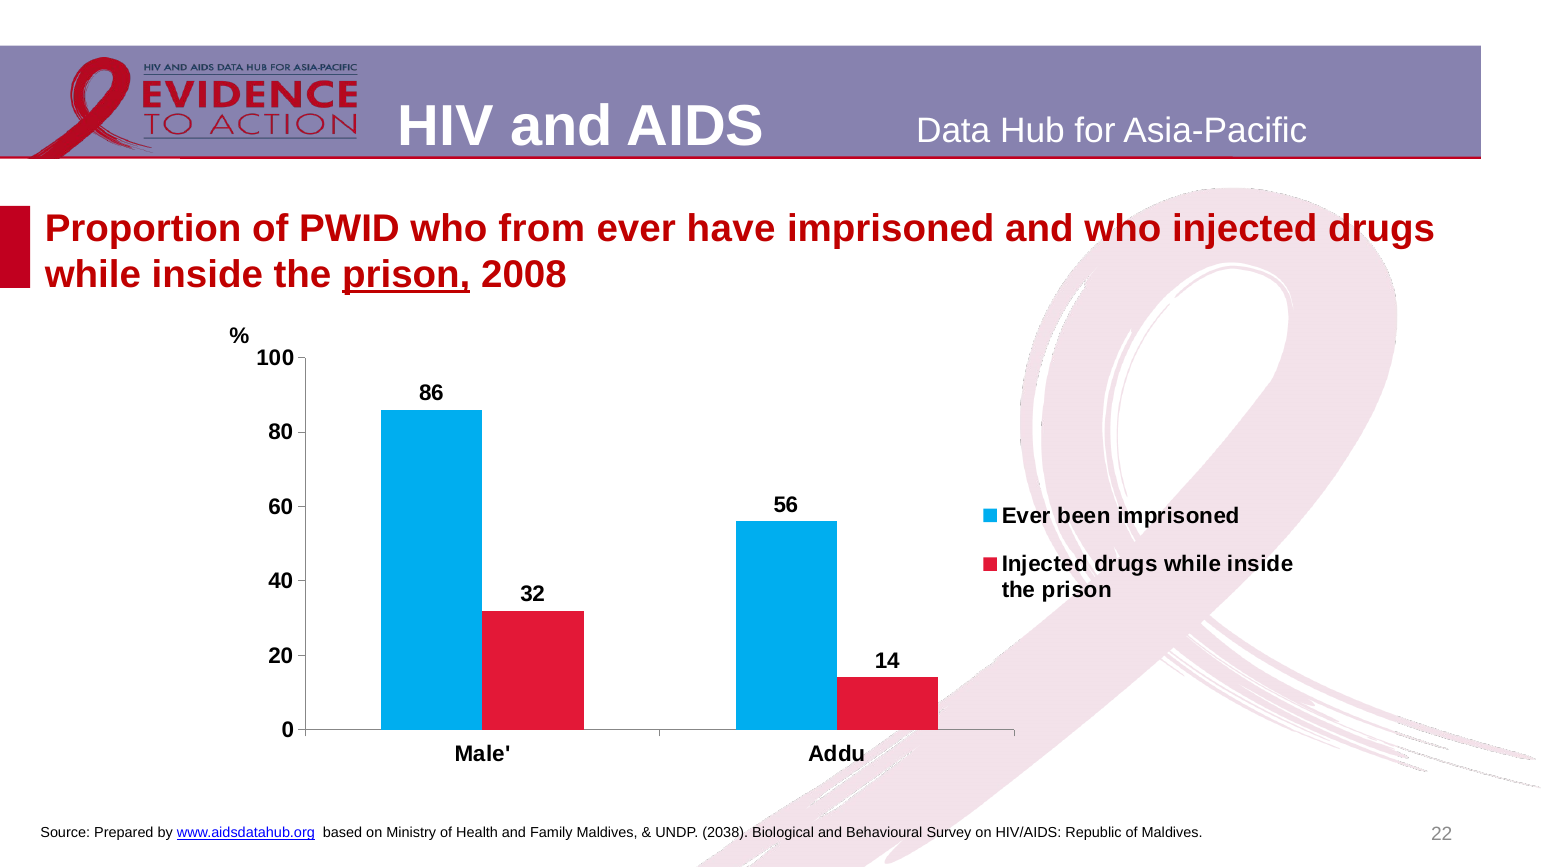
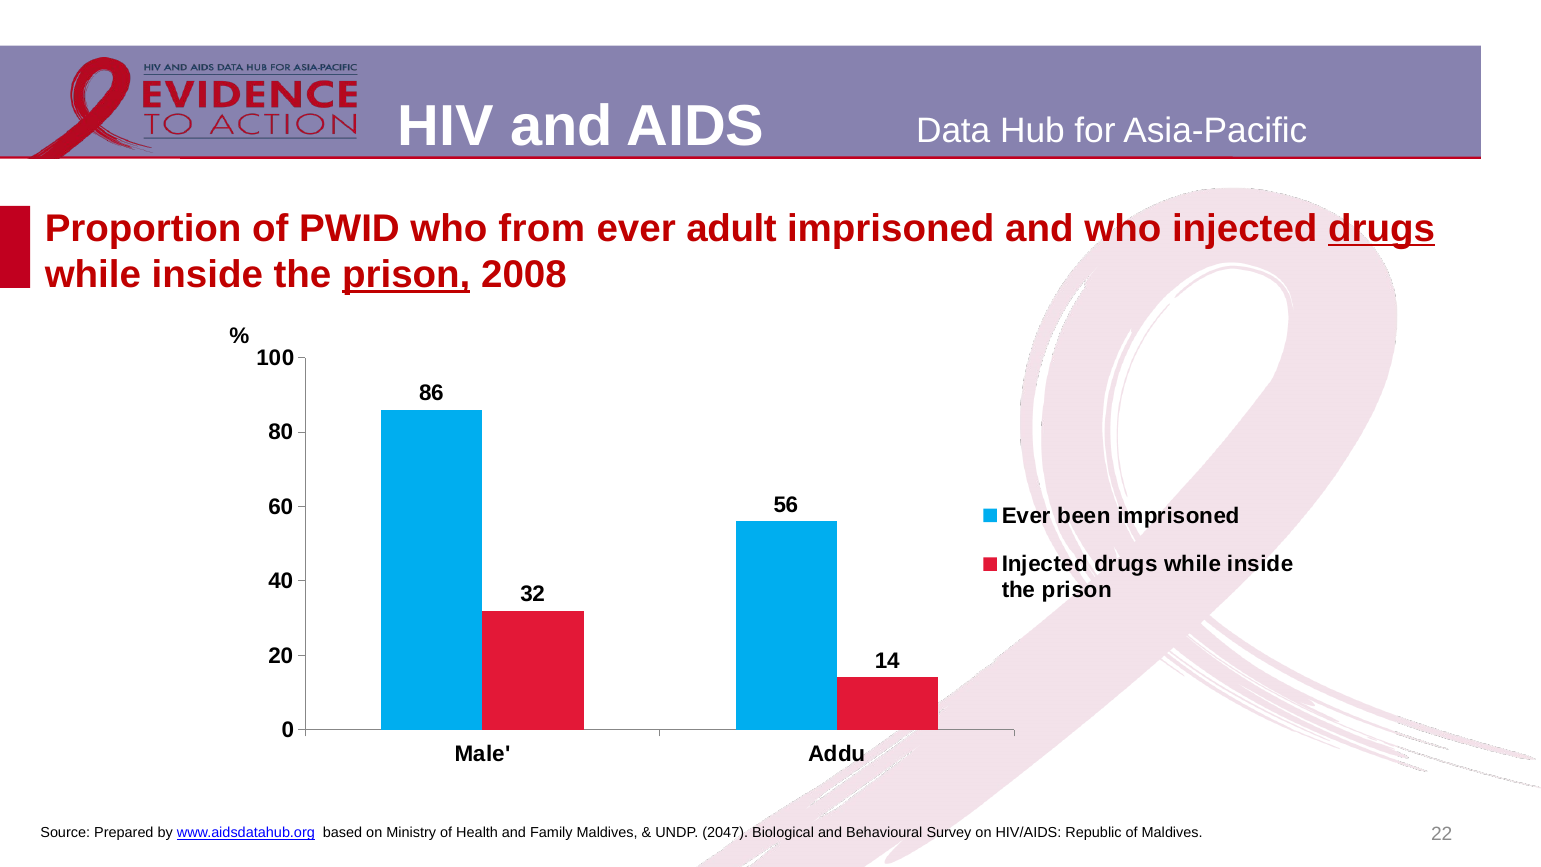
have: have -> adult (732, 228)
drugs underline: none -> present (1382, 228)
2038: 2038 -> 2047 (725, 833)
